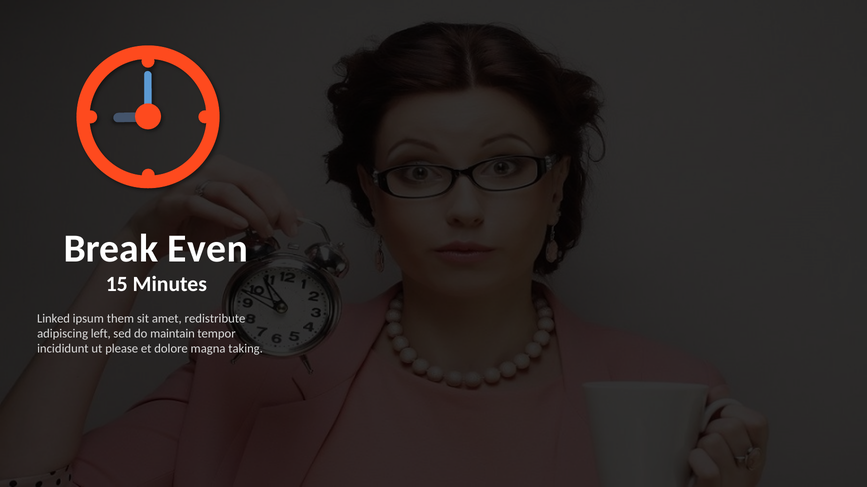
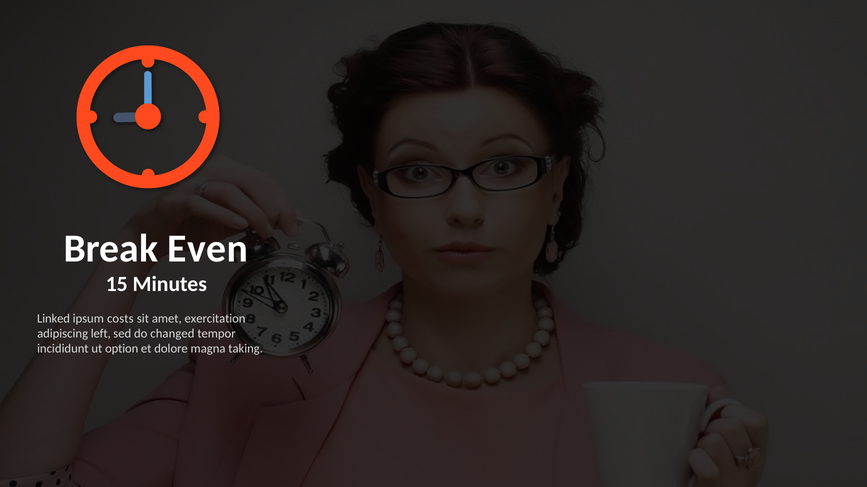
them: them -> costs (120, 319)
redistribute: redistribute -> exercitation (215, 319)
maintain: maintain -> changed (172, 334)
please: please -> option (122, 349)
